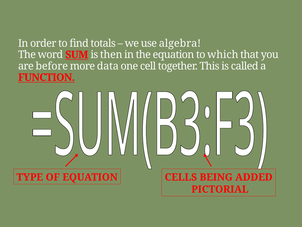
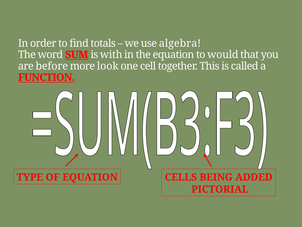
then: then -> with (111, 55)
which: which -> would (223, 55)
data: data -> look (108, 66)
